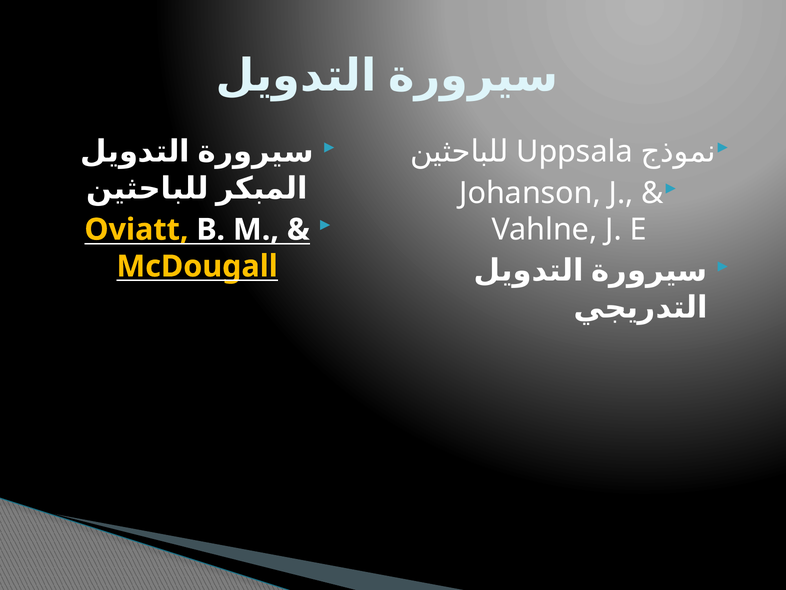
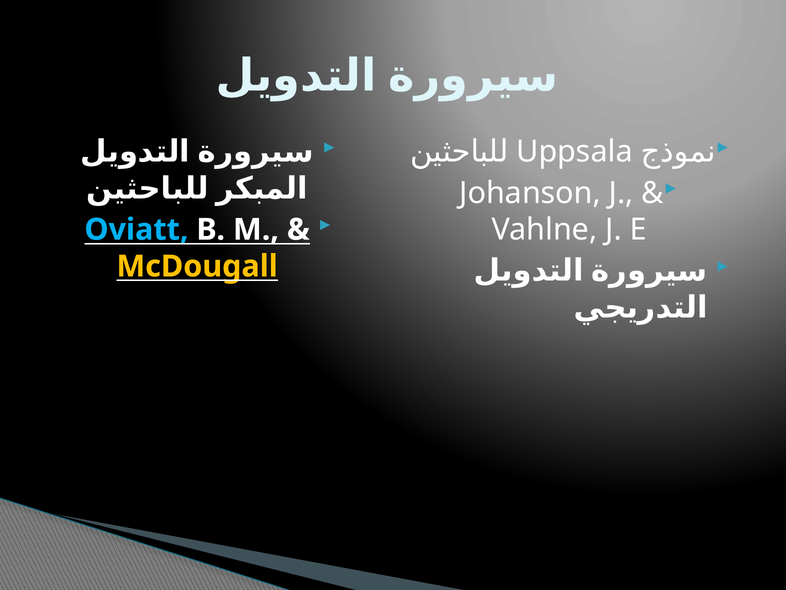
Oviatt colour: yellow -> light blue (136, 229)
